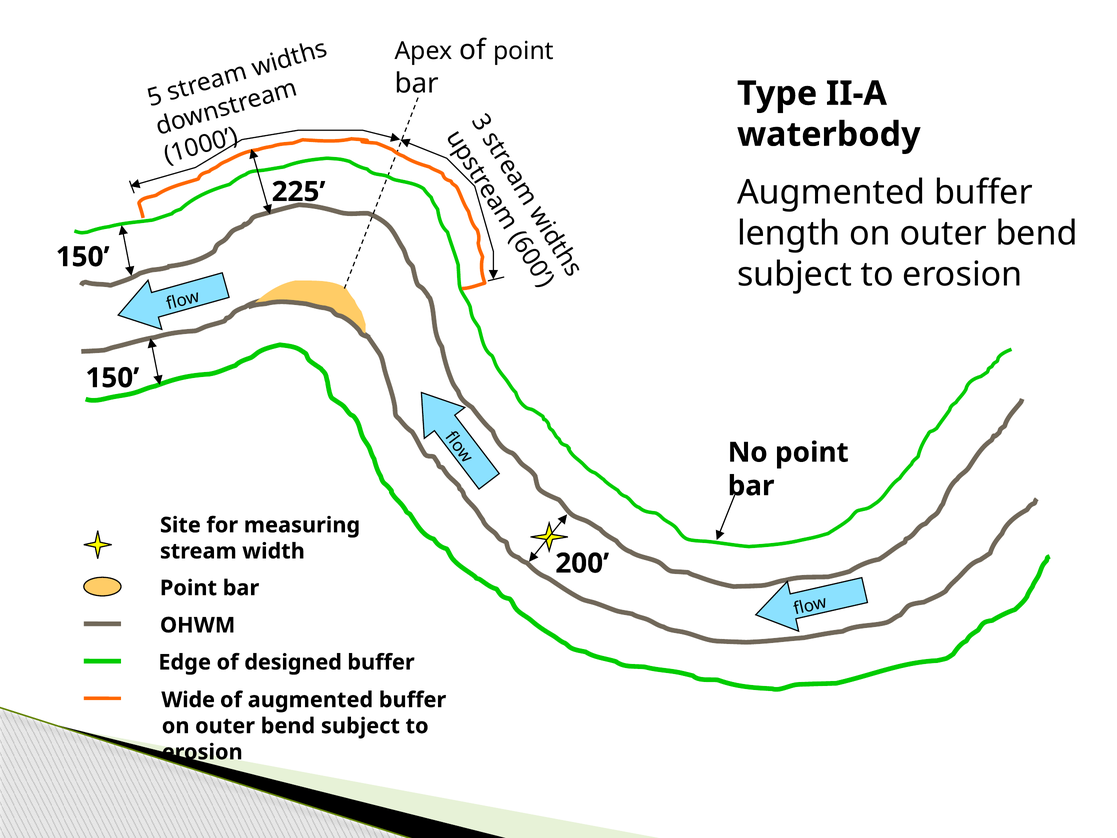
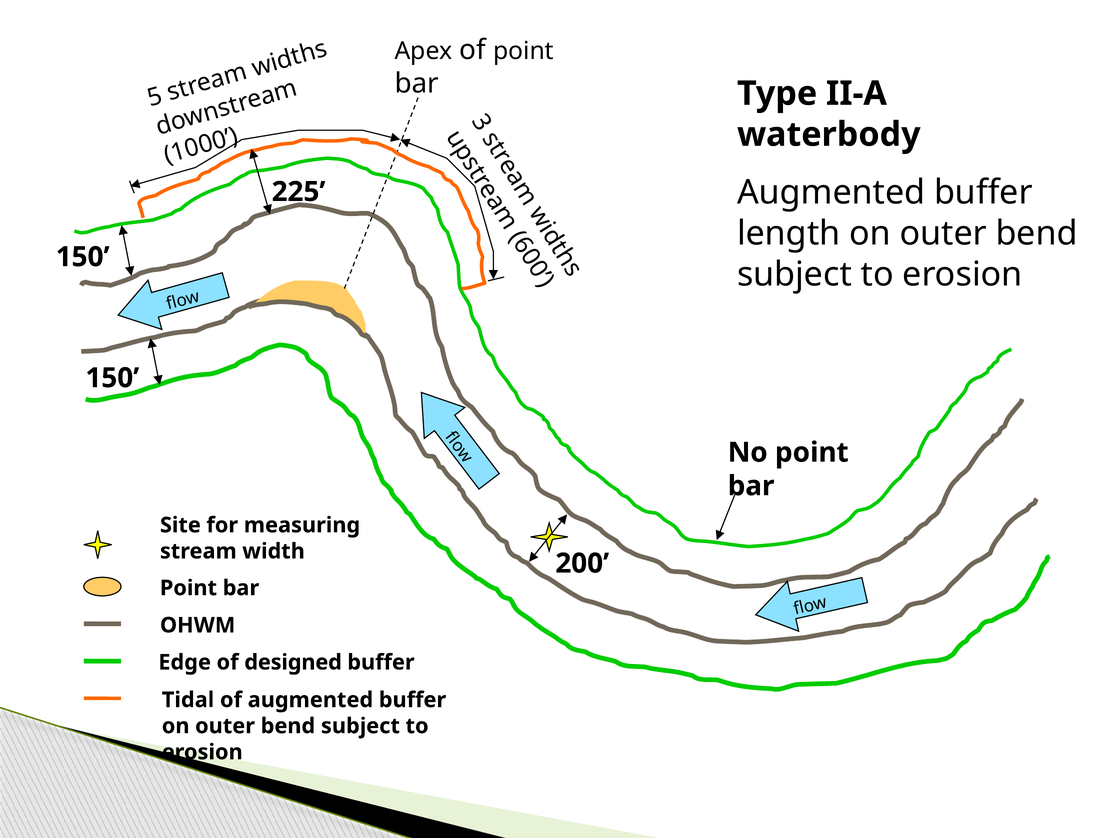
Wide: Wide -> Tidal (188, 700)
